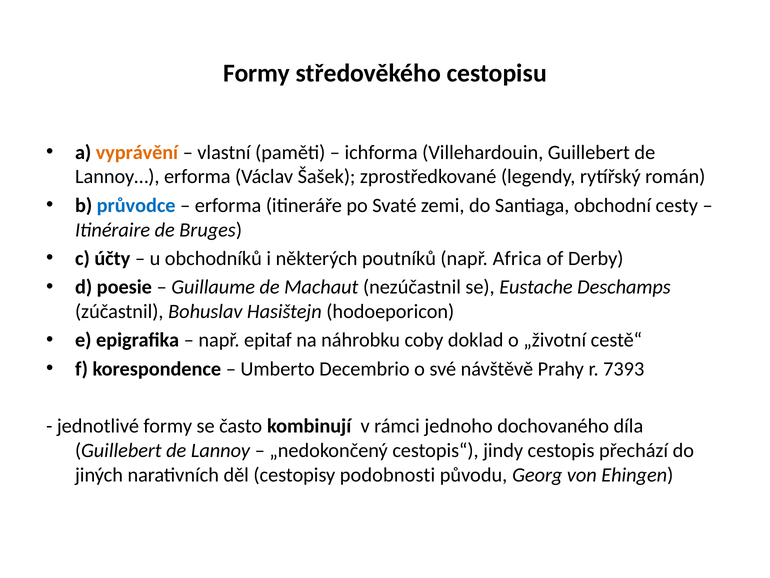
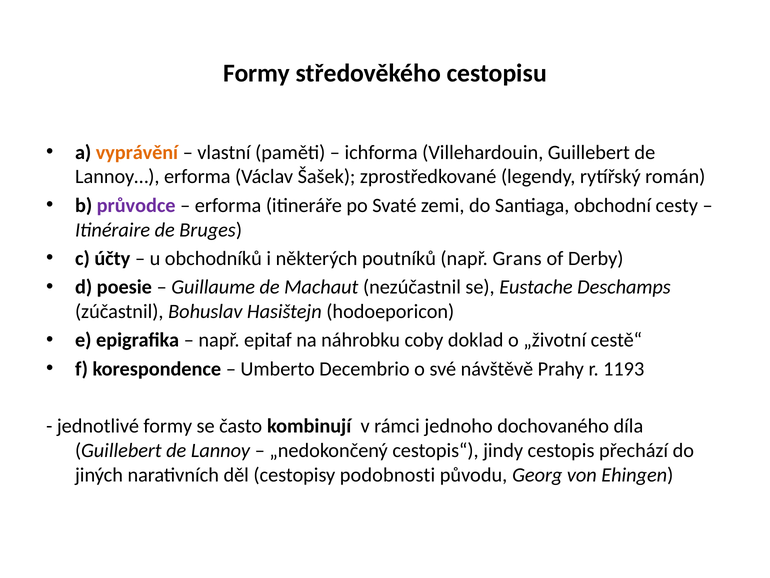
průvodce colour: blue -> purple (136, 205)
Africa: Africa -> Grans (517, 258)
7393: 7393 -> 1193 (624, 369)
